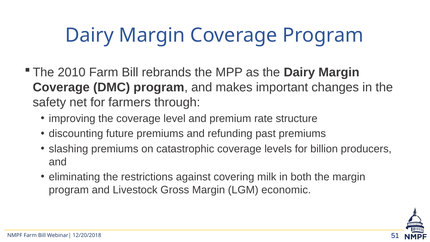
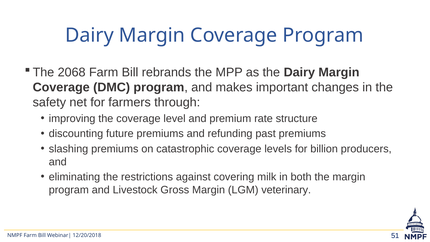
2010: 2010 -> 2068 (72, 72)
economic: economic -> veterinary (286, 190)
